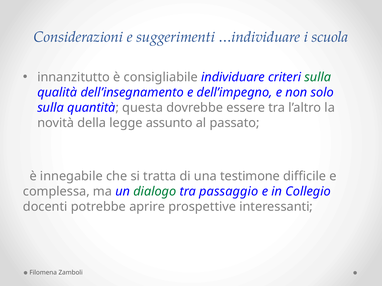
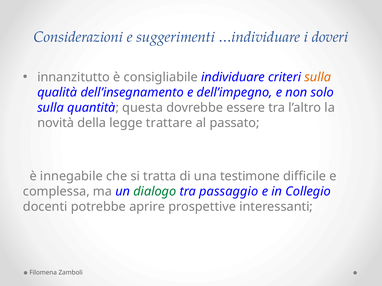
scuola: scuola -> doveri (330, 37)
sulla colour: green -> orange (318, 77)
assunto: assunto -> trattare (169, 123)
